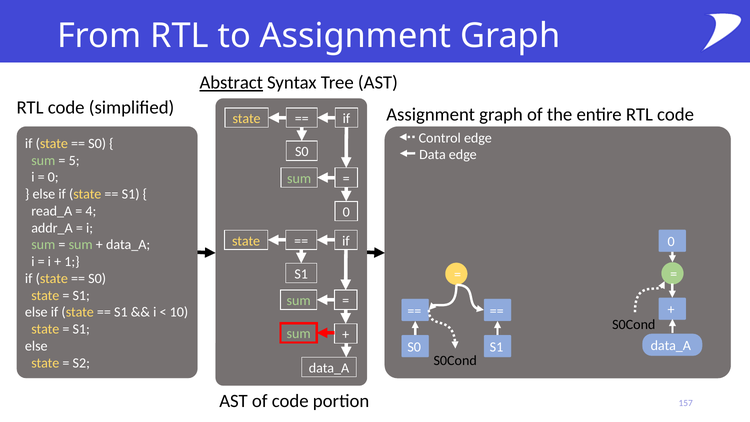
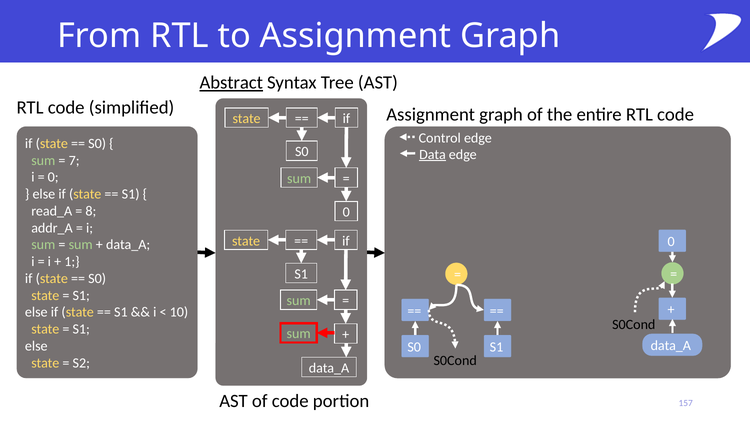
Data underline: none -> present (433, 154)
5: 5 -> 7 (74, 160)
4: 4 -> 8 (91, 211)
